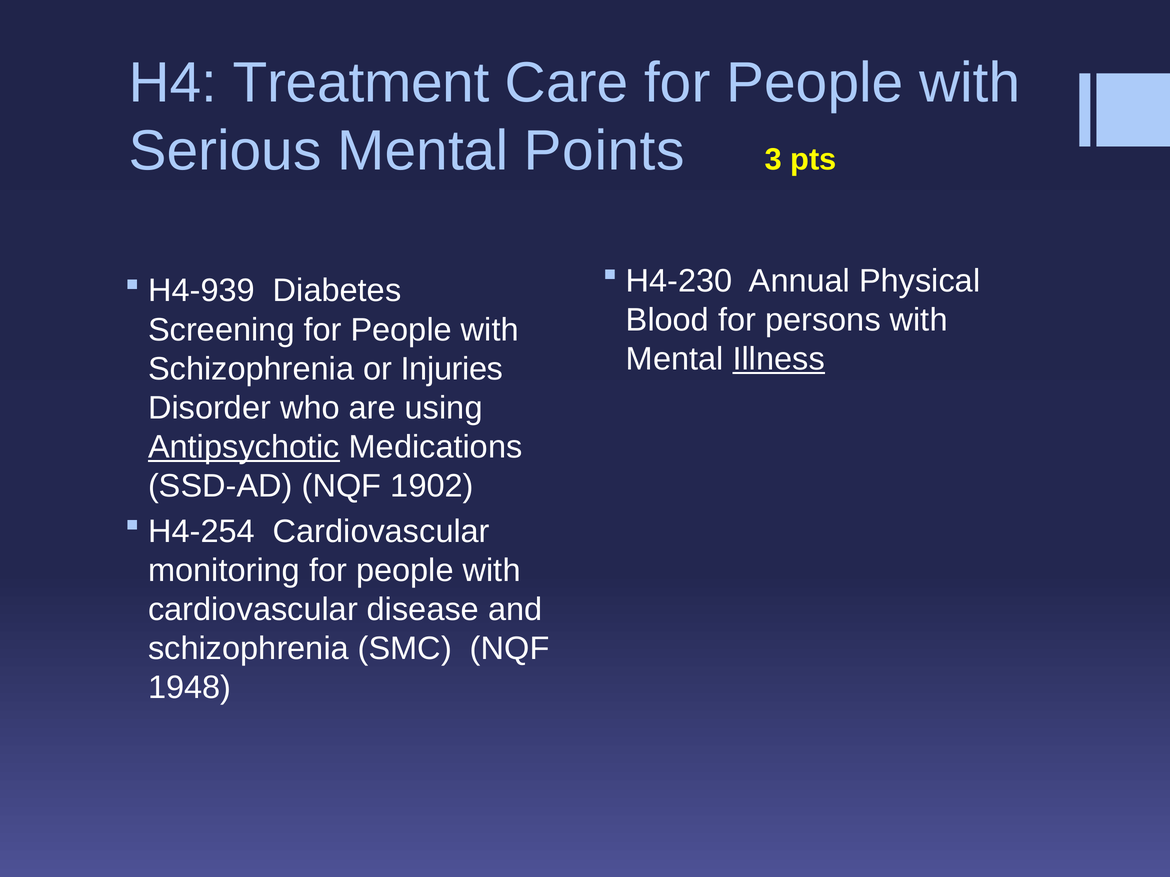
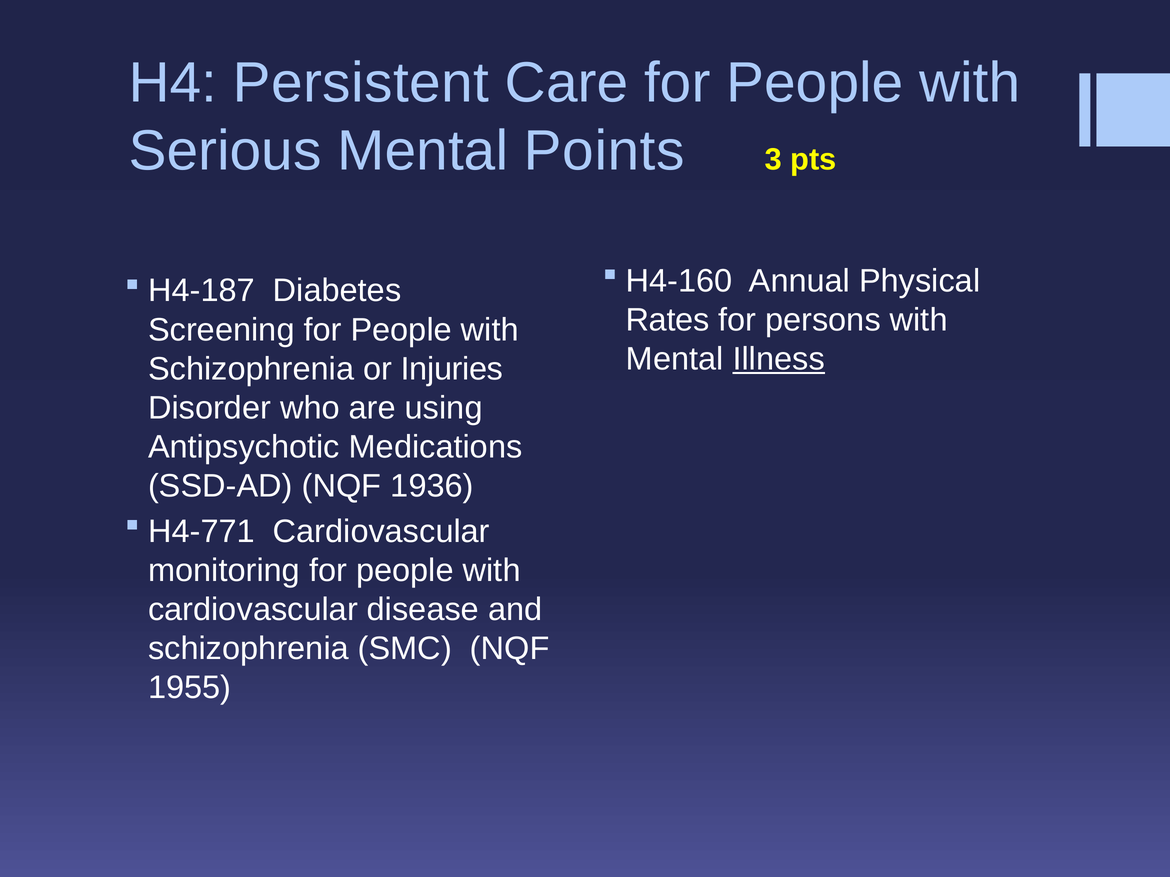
Treatment: Treatment -> Persistent (361, 83)
H4-230: H4-230 -> H4-160 (679, 281)
H4-939: H4-939 -> H4-187 (201, 291)
Blood: Blood -> Rates (668, 320)
Antipsychotic underline: present -> none (244, 447)
1902: 1902 -> 1936 (432, 486)
H4-254: H4-254 -> H4-771 (201, 532)
1948: 1948 -> 1955 (190, 688)
